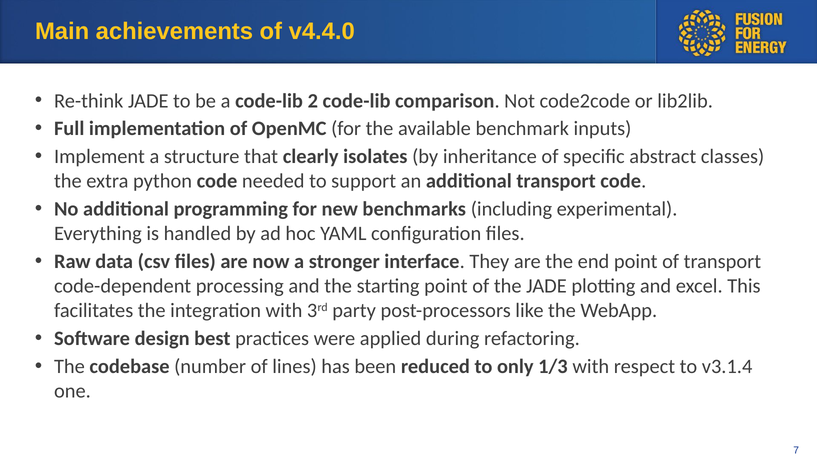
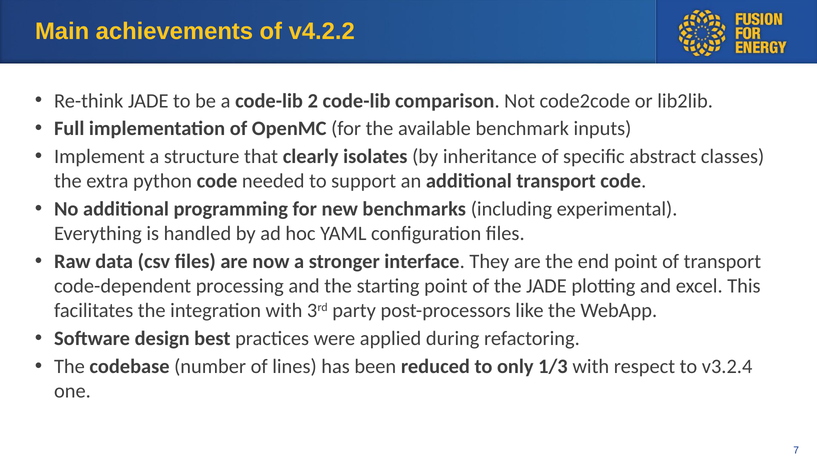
v4.4.0: v4.4.0 -> v4.2.2 (322, 31)
v3.1.4: v3.1.4 -> v3.2.4 (727, 366)
